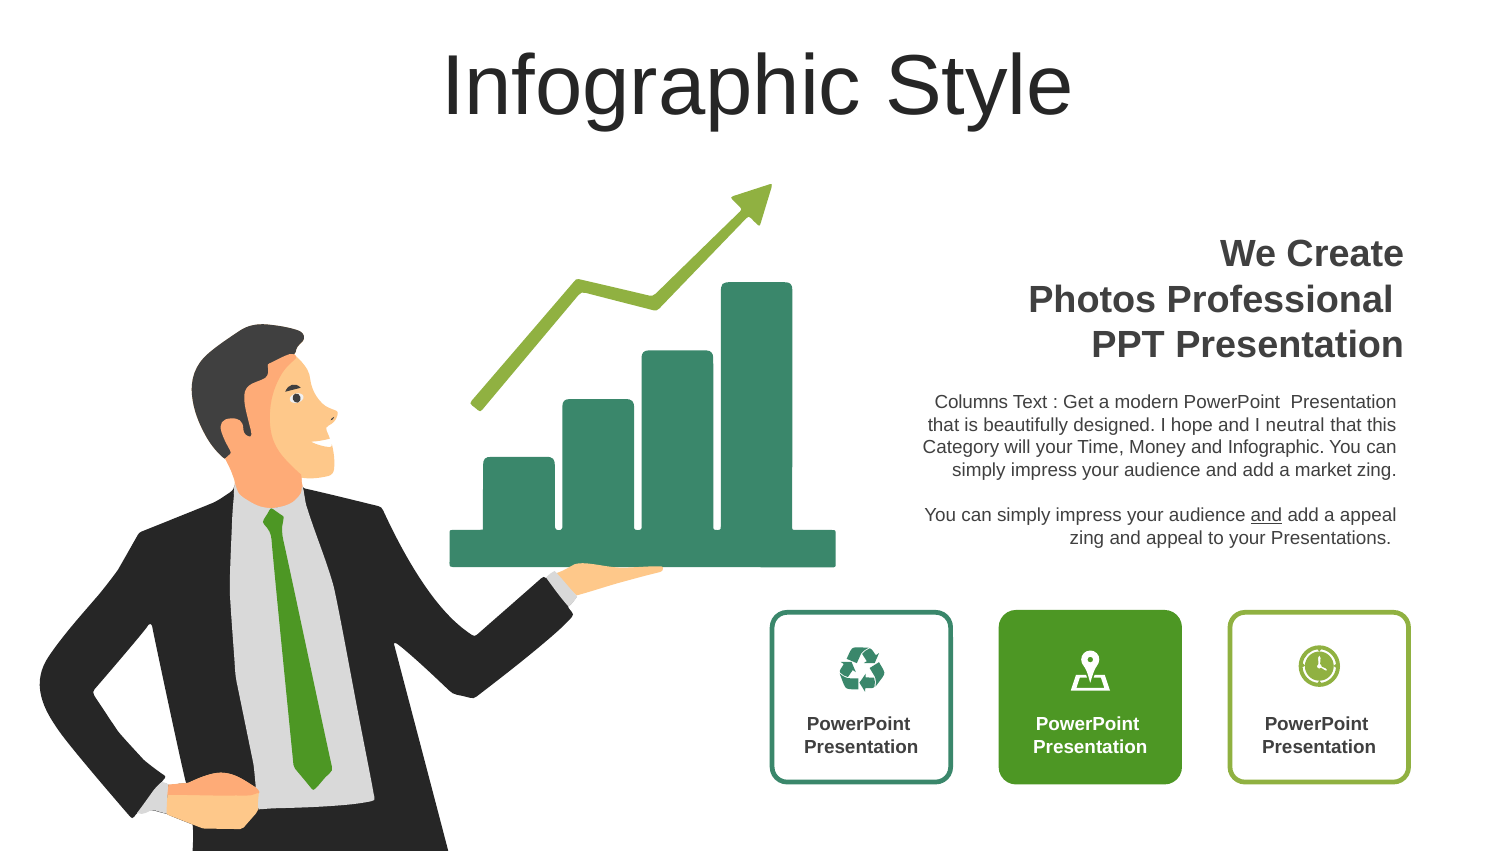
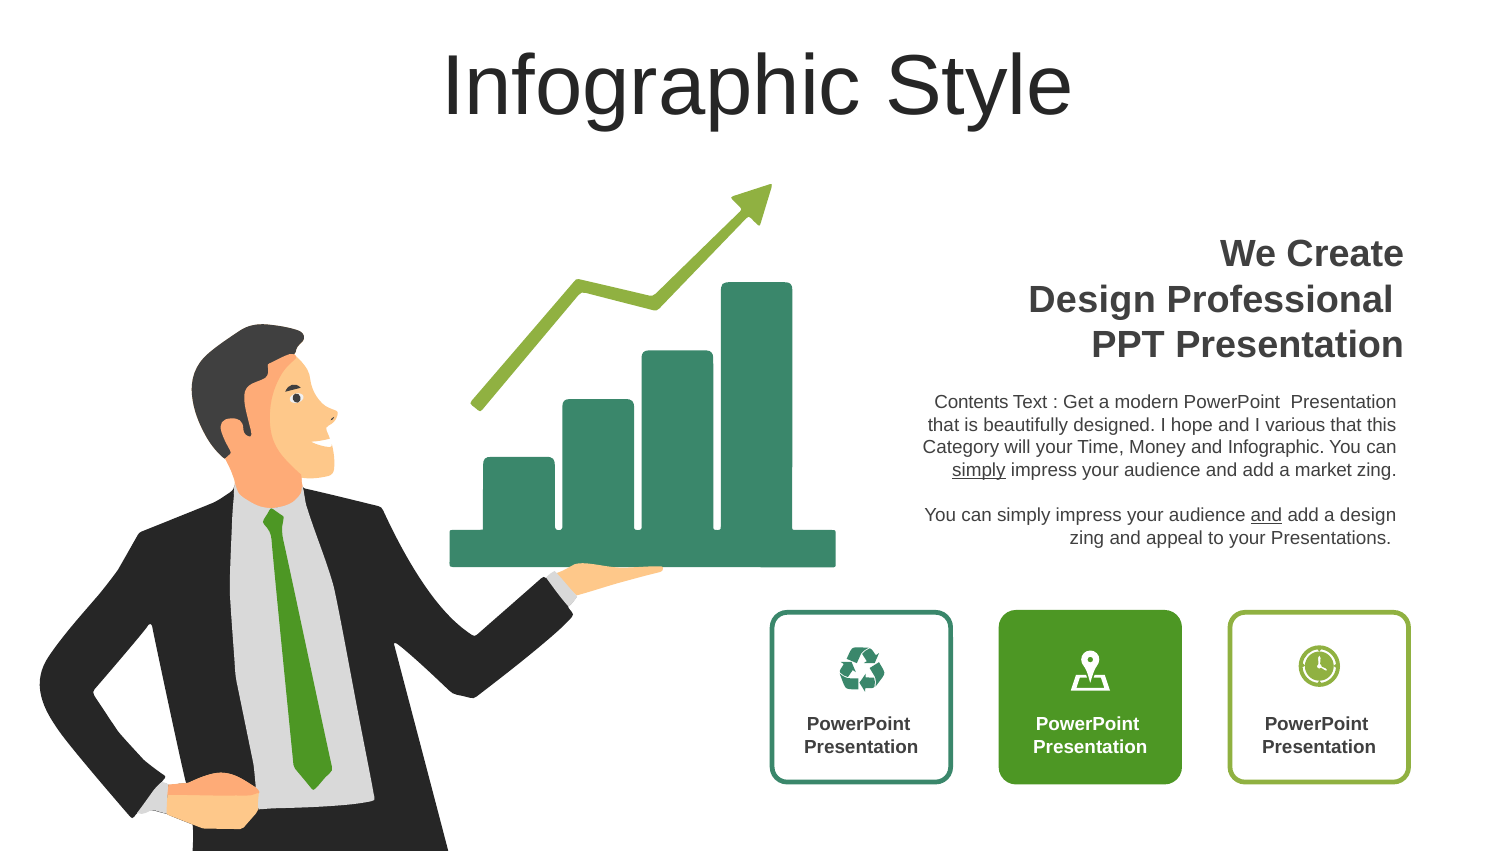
Photos: Photos -> Design (1092, 299)
Columns: Columns -> Contents (971, 402)
neutral: neutral -> various (1295, 425)
simply underline: none -> present (979, 470)
a appeal: appeal -> design (1368, 515)
